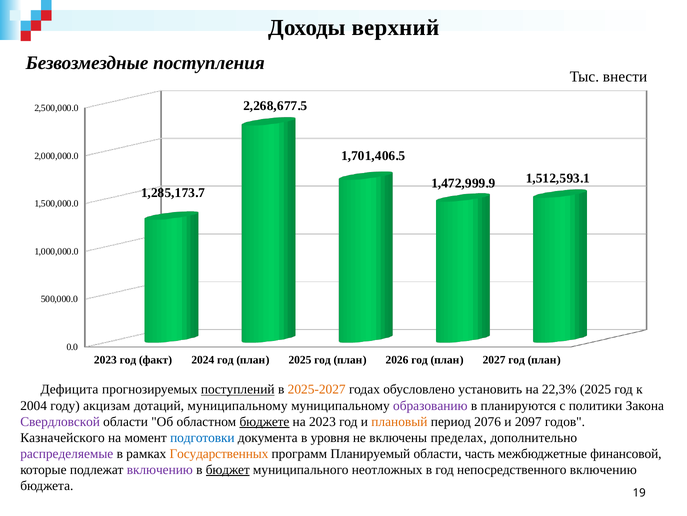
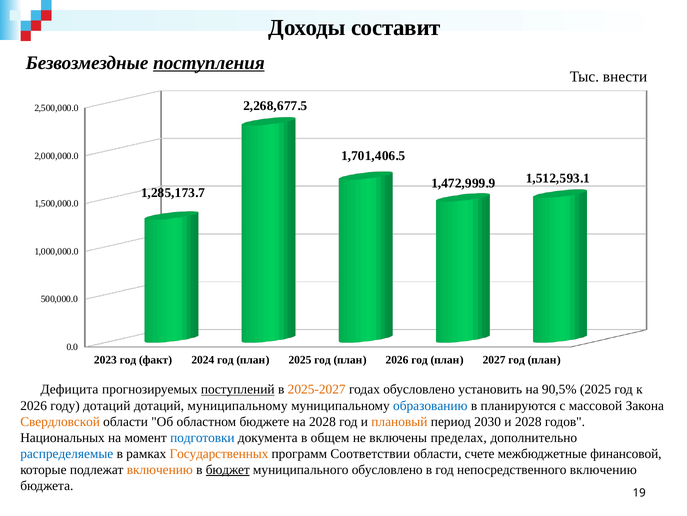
верхний: верхний -> составит (396, 27)
поступления underline: none -> present (209, 63)
22,3%: 22,3% -> 90,5% (559, 389)
2004: 2004 -> 2026 (34, 405)
году акцизам: акцизам -> дотаций (107, 405)
образованию colour: purple -> blue (430, 405)
политики: политики -> массовой (596, 405)
Свердловской colour: purple -> orange (60, 421)
бюджете underline: present -> none (264, 421)
на 2023: 2023 -> 2028 (322, 421)
2076: 2076 -> 2030 (488, 421)
и 2097: 2097 -> 2028 (528, 421)
Казначейского: Казначейского -> Национальных (63, 437)
уровня: уровня -> общем (330, 437)
распределяемые colour: purple -> blue (67, 453)
Планируемый: Планируемый -> Соответствии (370, 453)
часть: часть -> счете (480, 453)
включению colour: purple -> orange (160, 469)
муниципального неотложных: неотложных -> обусловлено (387, 469)
